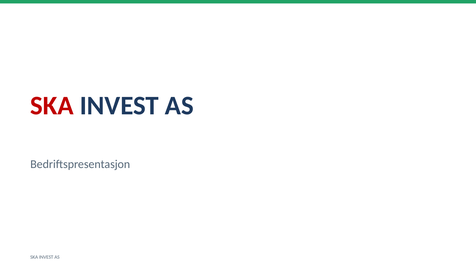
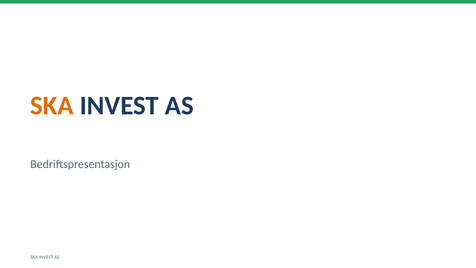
SKA colour: red -> orange (52, 106)
